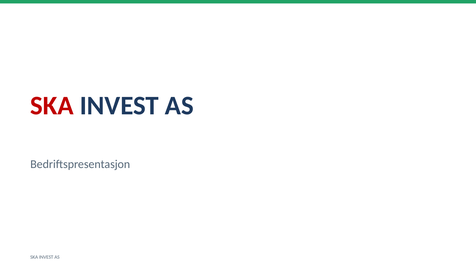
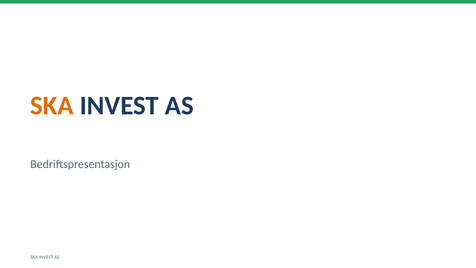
SKA colour: red -> orange (52, 106)
